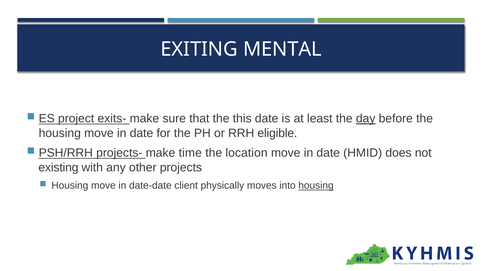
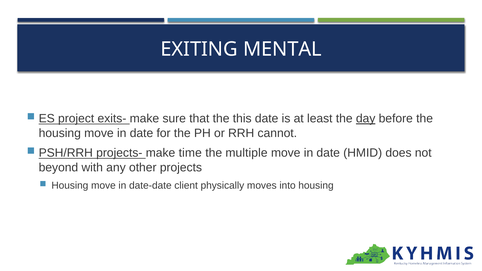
eligible: eligible -> cannot (277, 133)
location: location -> multiple (247, 153)
existing: existing -> beyond (58, 168)
housing underline: present -> none (316, 186)
